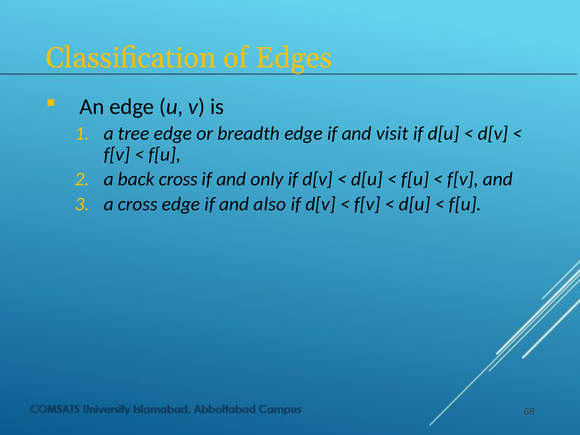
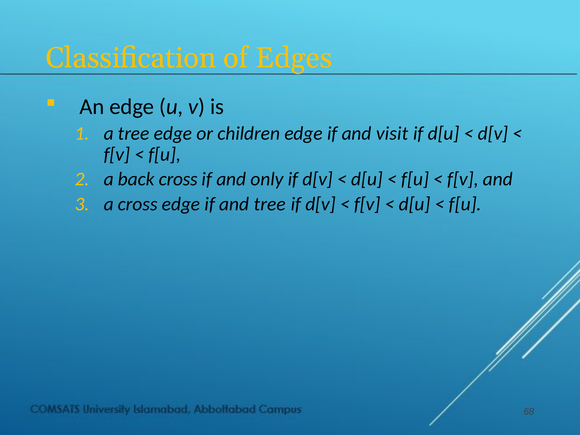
breadth: breadth -> children (249, 133)
and also: also -> tree (270, 204)
